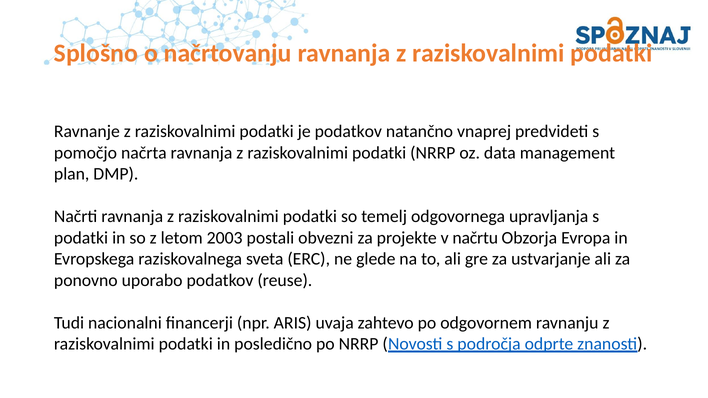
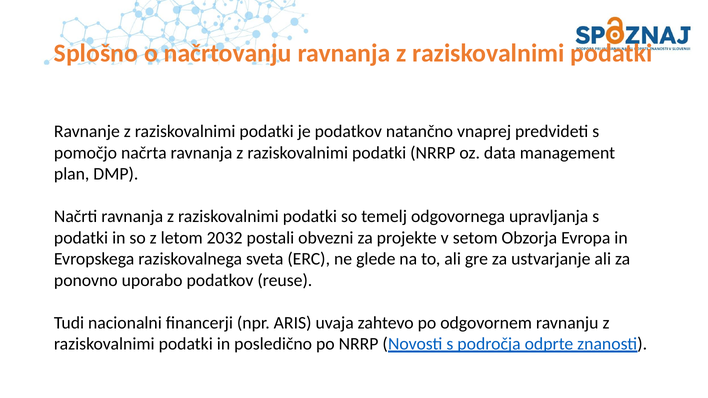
2003: 2003 -> 2032 (225, 238)
načrtu: načrtu -> setom (475, 238)
